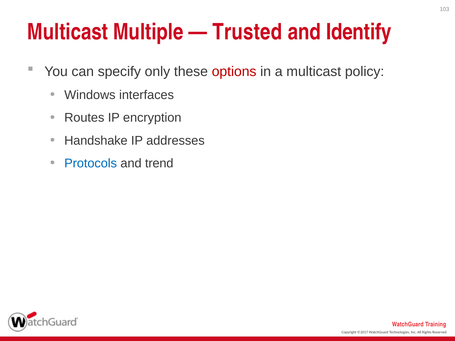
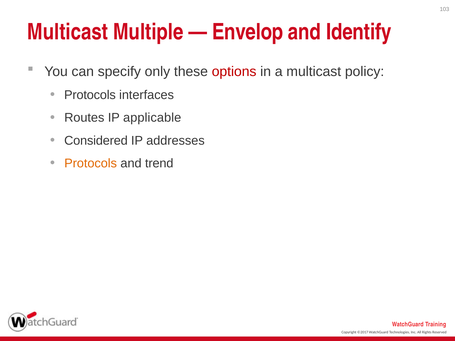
Trusted: Trusted -> Envelop (248, 32)
Windows: Windows -> Protocols (90, 95)
encryption: encryption -> applicable (152, 118)
Handshake: Handshake -> Considered (96, 141)
Protocols colour: blue -> orange (91, 163)
